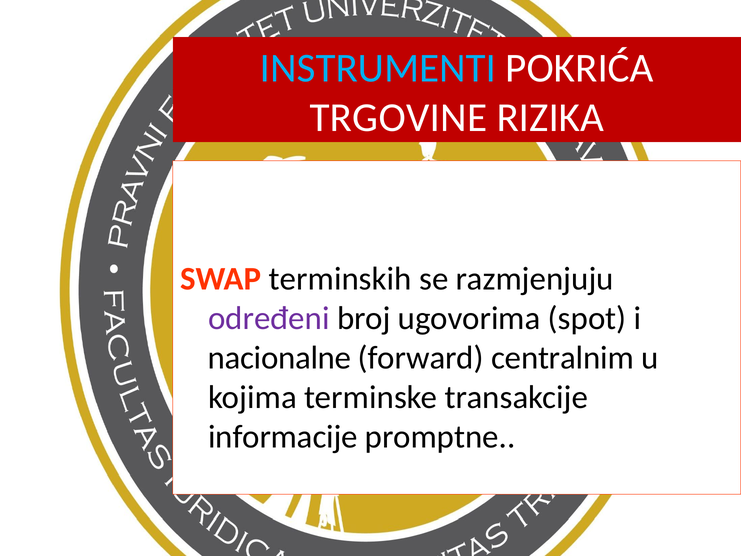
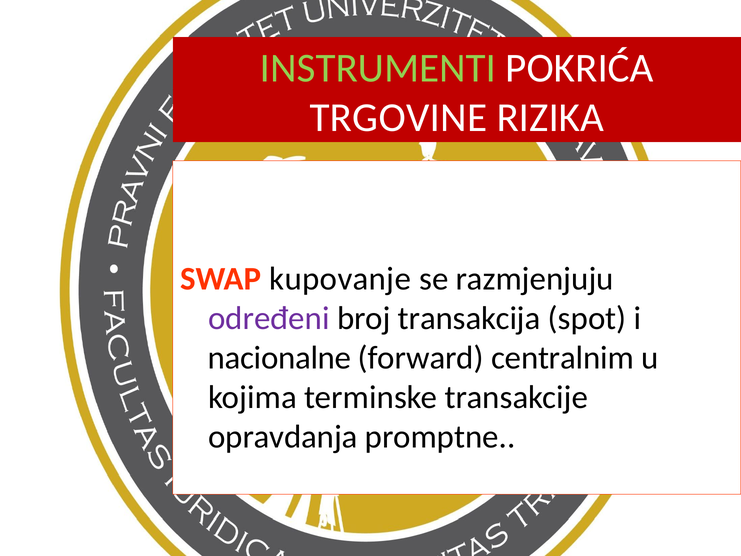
INSTRUMENTI colour: light blue -> light green (378, 68)
terminskih: terminskih -> kupovanje (340, 279)
ugovorima: ugovorima -> transakcija (469, 318)
informacije: informacije -> opravdanja (283, 437)
